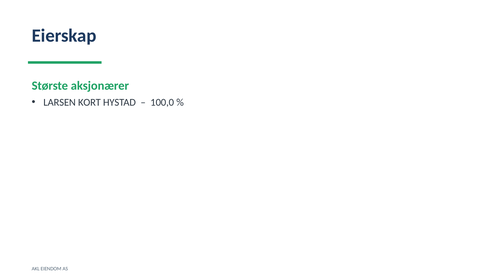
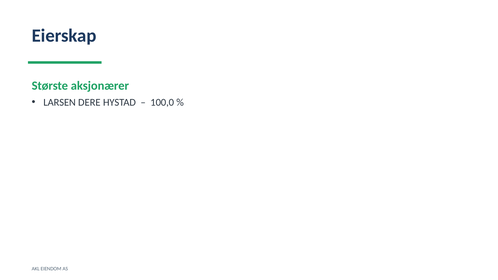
KORT: KORT -> DERE (89, 102)
